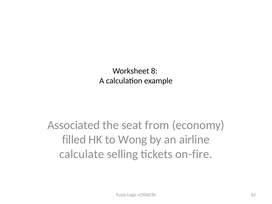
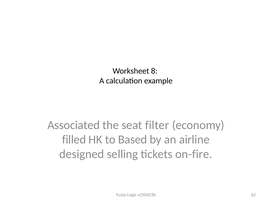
from: from -> filter (157, 125)
Wong: Wong -> Based (133, 140)
calculate: calculate -> designed (82, 154)
